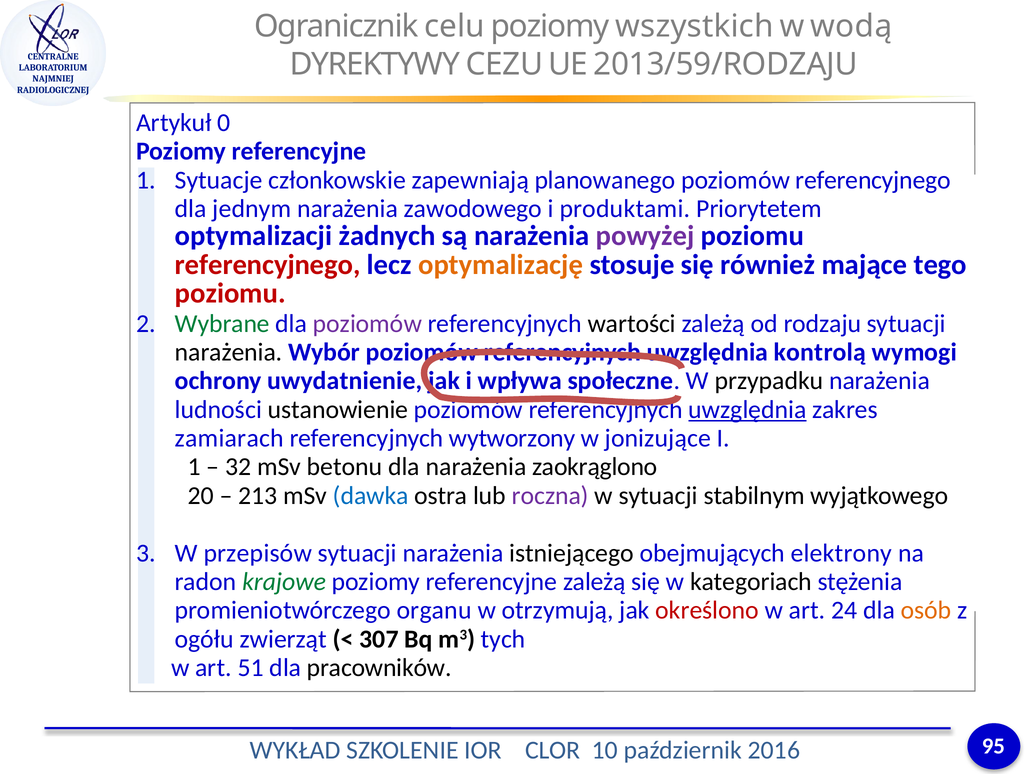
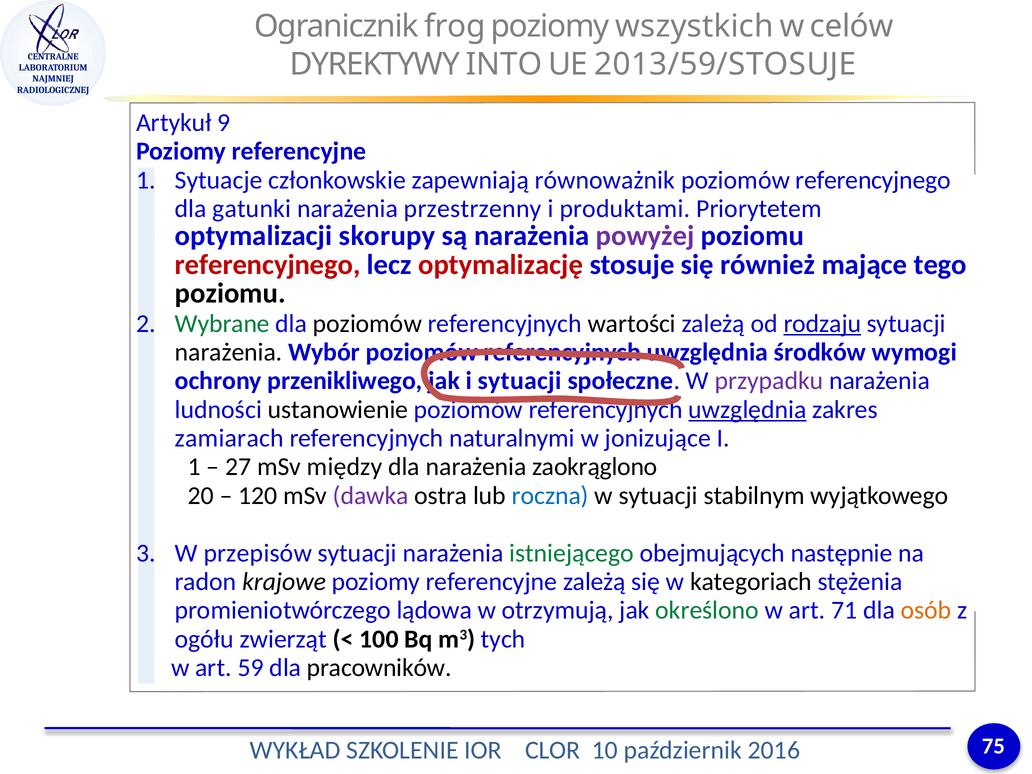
celu: celu -> frog (455, 26)
wodą: wodą -> celów (852, 26)
CEZU: CEZU -> INTO (504, 64)
2013/59/RODZAJU: 2013/59/RODZAJU -> 2013/59/STOSUJE (725, 64)
0: 0 -> 9 (224, 123)
planowanego: planowanego -> równoważnik (605, 180)
jednym: jednym -> gatunki (252, 209)
zawodowego: zawodowego -> przestrzenny (473, 209)
żadnych: żadnych -> skorupy (387, 236)
optymalizację colour: orange -> red (501, 265)
poziomu colour: red -> black (230, 293)
poziomów colour: purple -> black (367, 324)
rodzaju underline: none -> present (822, 324)
kontrolą: kontrolą -> środków (820, 352)
uwydatnienie: uwydatnienie -> przenikliwego (345, 381)
i wpływa: wpływa -> sytuacji (520, 381)
przypadku colour: black -> purple (769, 381)
wytworzony: wytworzony -> naturalnymi (512, 438)
32: 32 -> 27 (238, 467)
betonu: betonu -> między (345, 467)
213: 213 -> 120 (258, 496)
dawka colour: blue -> purple (371, 496)
roczna colour: purple -> blue (550, 496)
istniejącego colour: black -> green (572, 553)
elektrony: elektrony -> następnie (842, 553)
krajowe colour: green -> black (284, 582)
organu: organu -> lądowa (434, 610)
określono colour: red -> green (707, 610)
24: 24 -> 71 (844, 610)
307: 307 -> 100 (379, 639)
51: 51 -> 59 (251, 668)
95: 95 -> 75 (993, 746)
